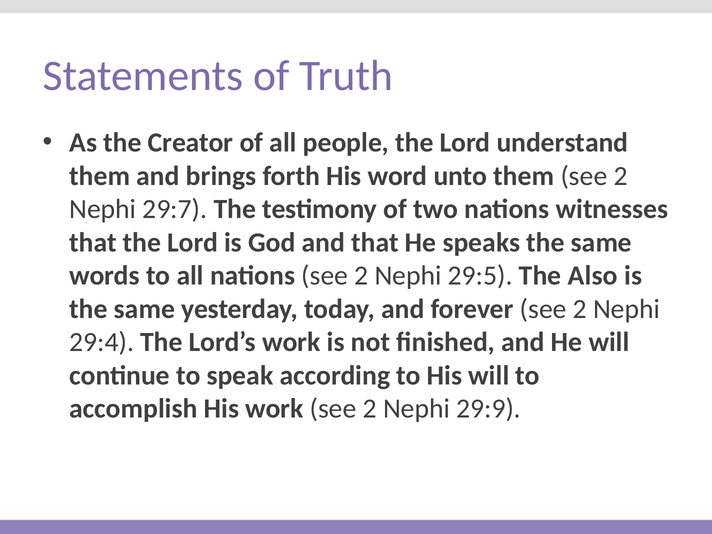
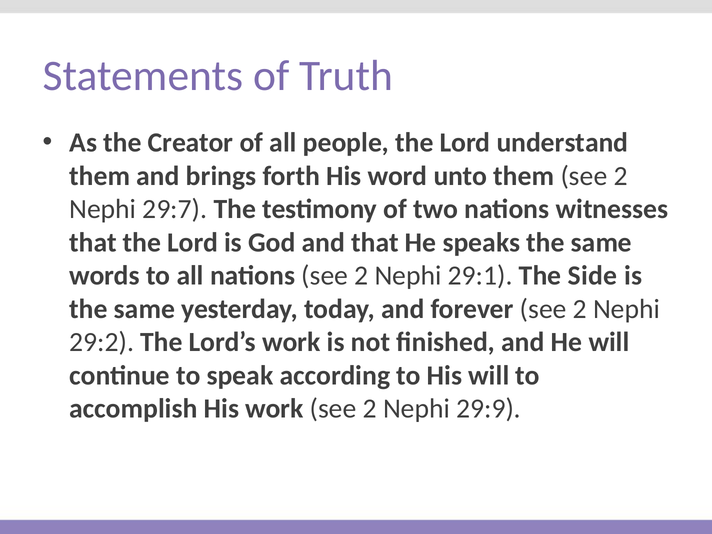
29:5: 29:5 -> 29:1 (480, 276)
Also: Also -> Side (593, 276)
29:4: 29:4 -> 29:2 (102, 342)
